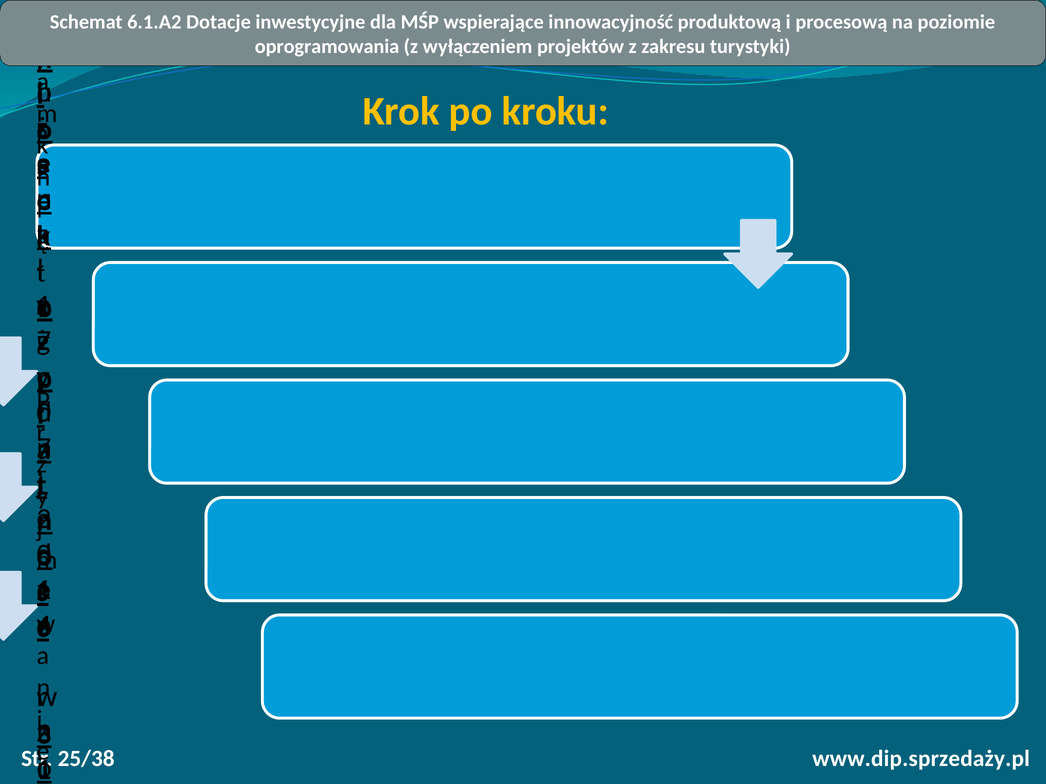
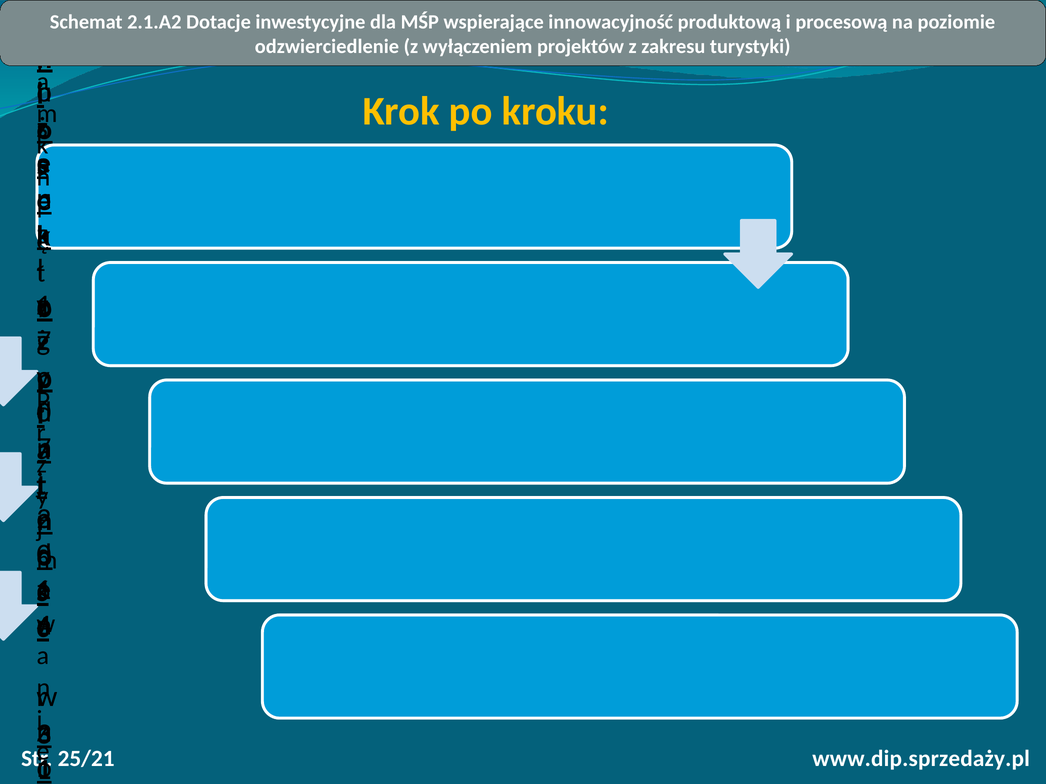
6.1.A2: 6.1.A2 -> 2.1.A2 (154, 22)
oprogramowania: oprogramowania -> odzwierciedlenie (327, 46)
25/38: 25/38 -> 25/21 (86, 759)
